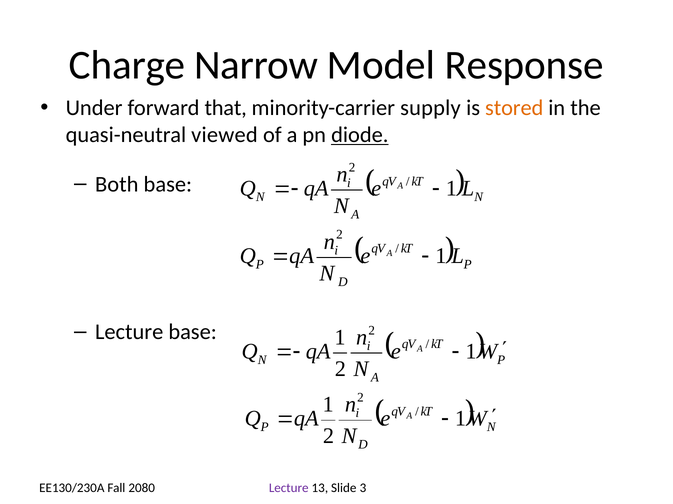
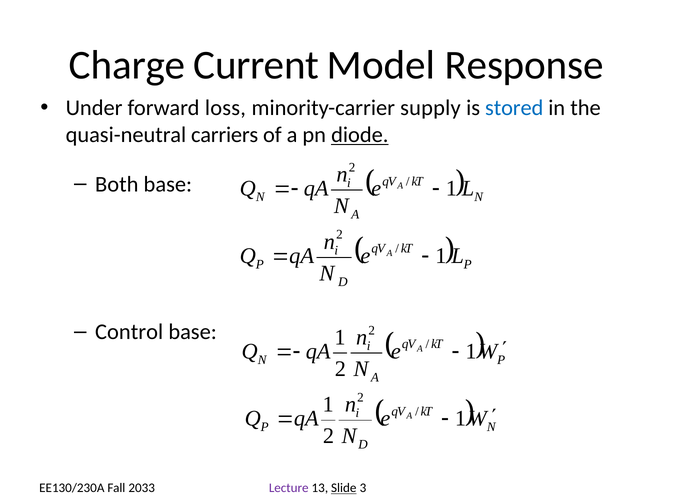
Narrow: Narrow -> Current (256, 65)
that: that -> loss (225, 108)
stored colour: orange -> blue (514, 108)
viewed: viewed -> carriers (225, 135)
Lecture: Lecture -> Control (129, 333)
2080: 2080 -> 2033 (142, 489)
Slide underline: none -> present (344, 489)
